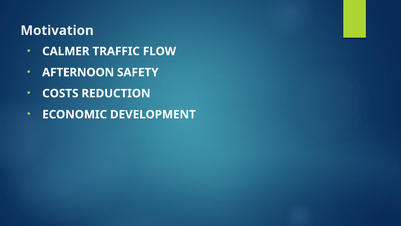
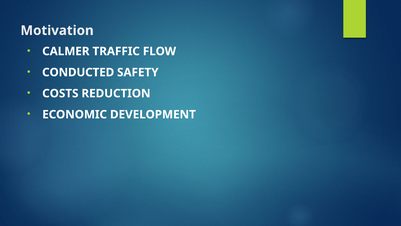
AFTERNOON: AFTERNOON -> CONDUCTED (78, 72)
